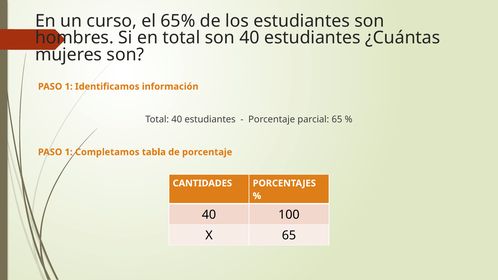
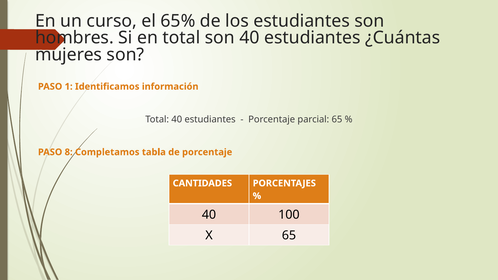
1: 1 -> 8 (69, 152)
